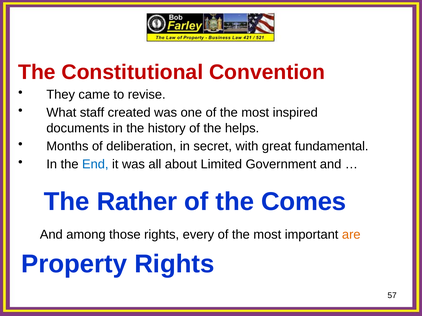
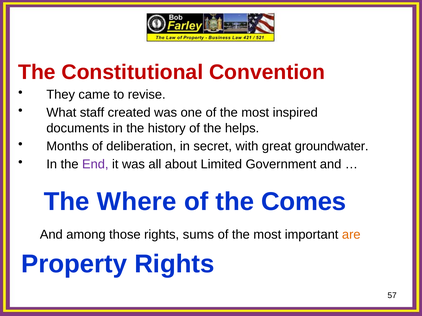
fundamental: fundamental -> groundwater (332, 146)
End colour: blue -> purple (95, 164)
Rather: Rather -> Where (137, 202)
every: every -> sums (198, 235)
